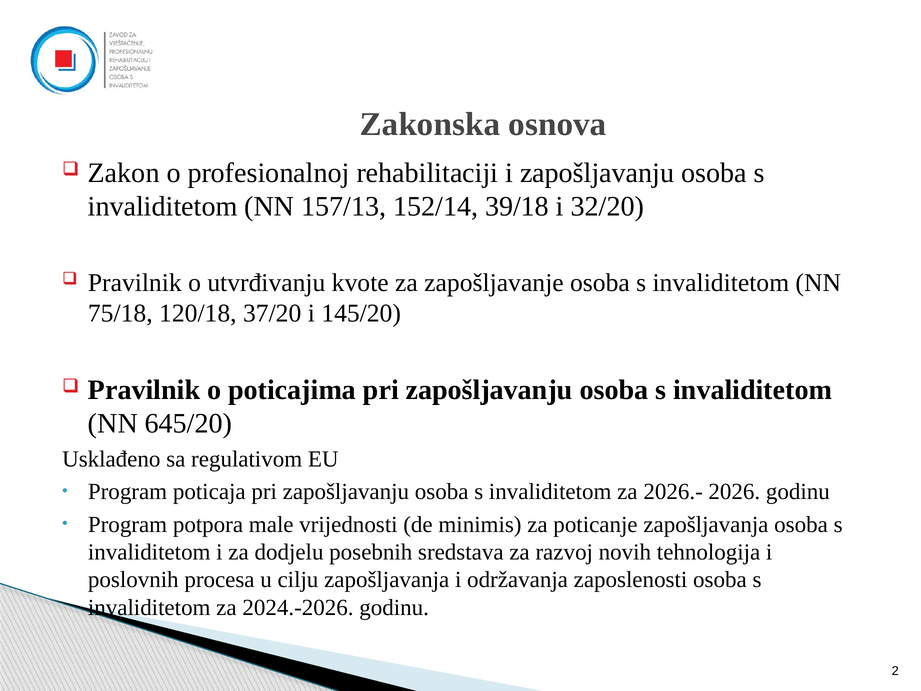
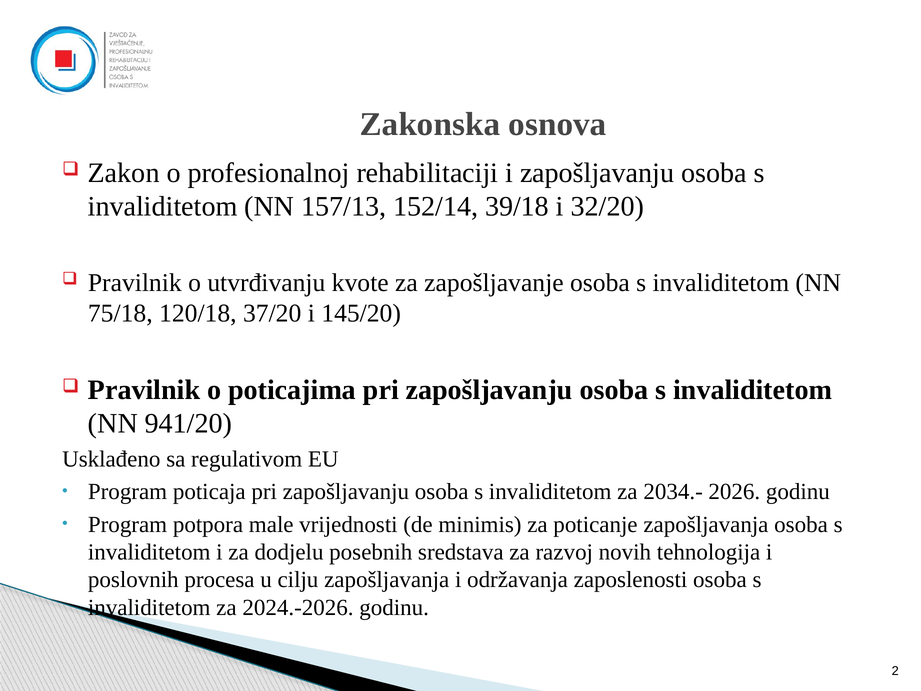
645/20: 645/20 -> 941/20 (188, 423)
2026.-: 2026.- -> 2034.- (673, 492)
